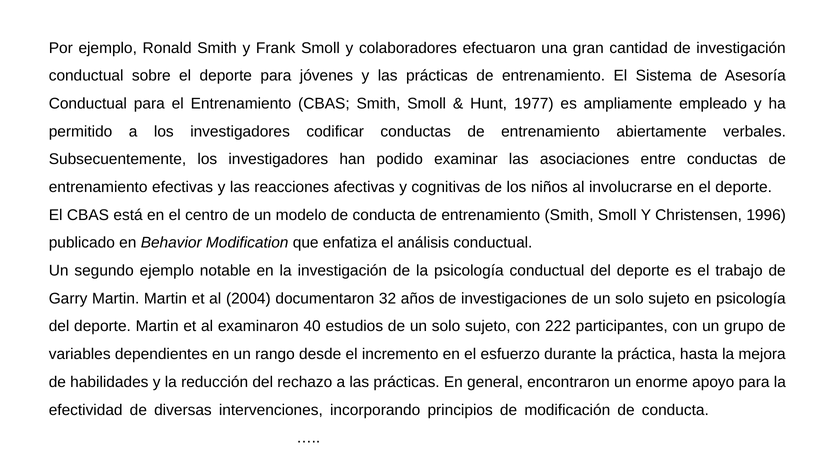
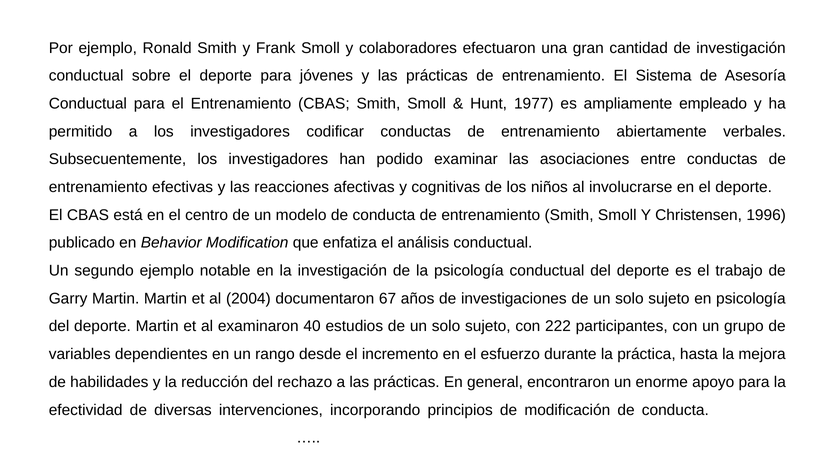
32: 32 -> 67 (388, 299)
